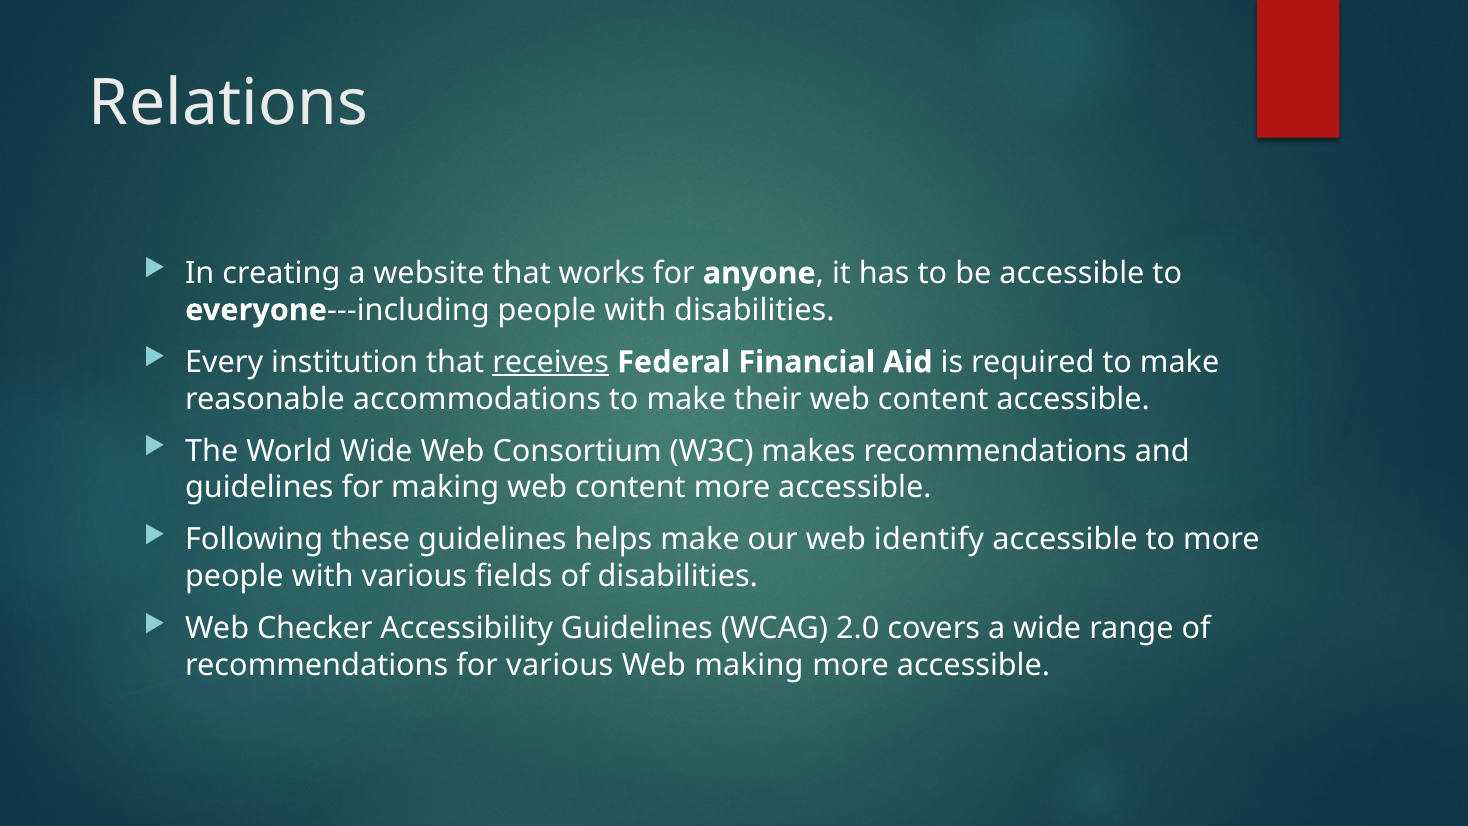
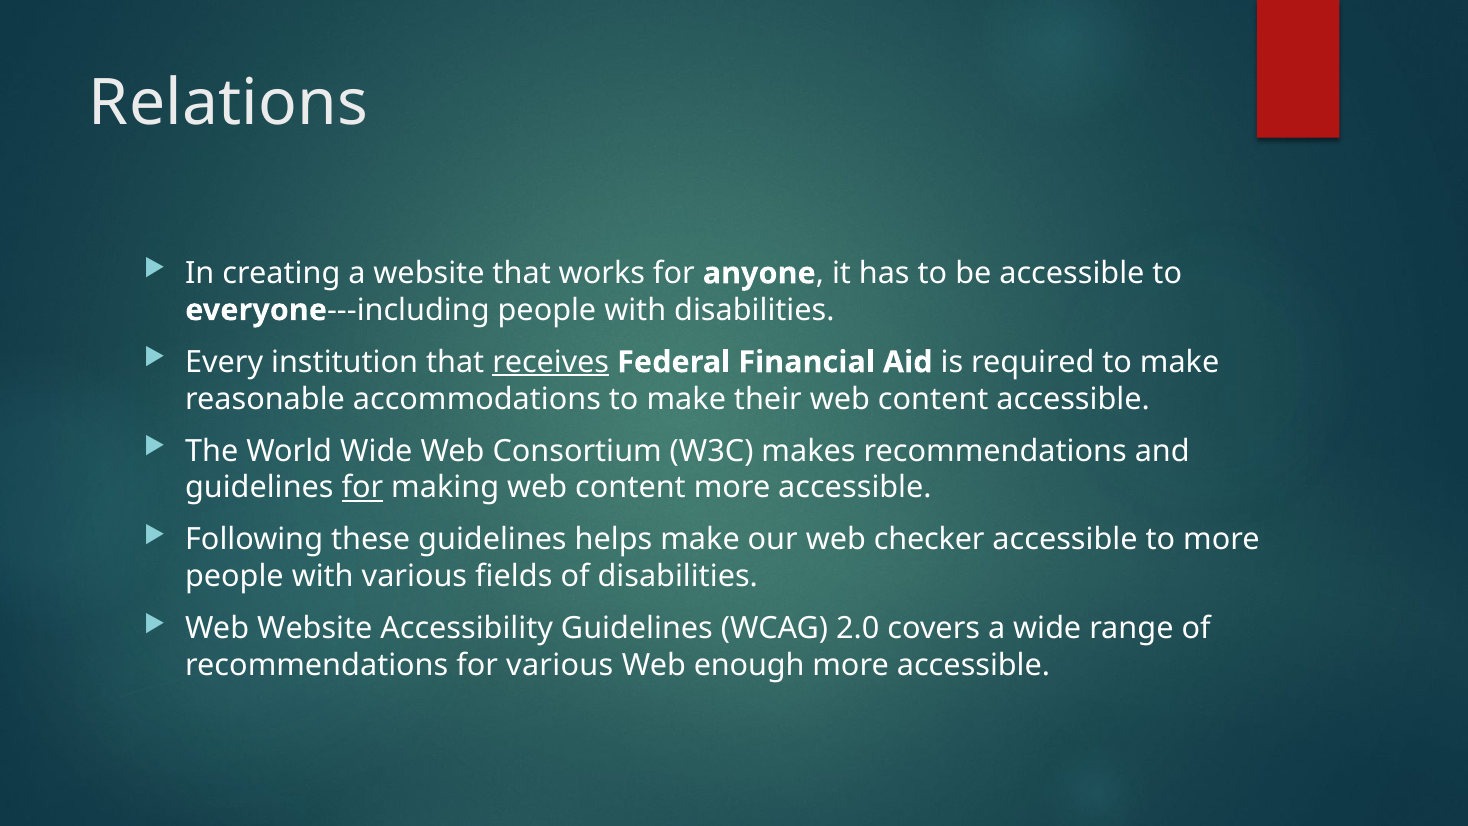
for underline: none -> present (362, 488)
identify: identify -> checker (929, 540)
Web Checker: Checker -> Website (315, 629)
Web making: making -> enough (749, 665)
